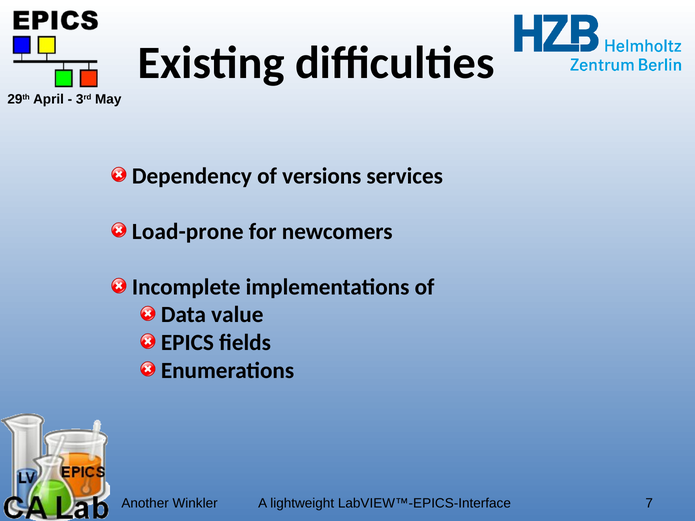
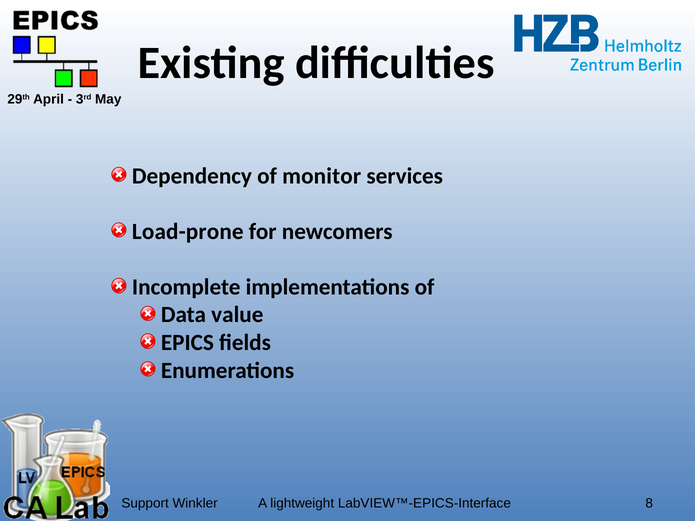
versions: versions -> monitor (322, 176)
Another: Another -> Support (145, 503)
7: 7 -> 8 (649, 503)
